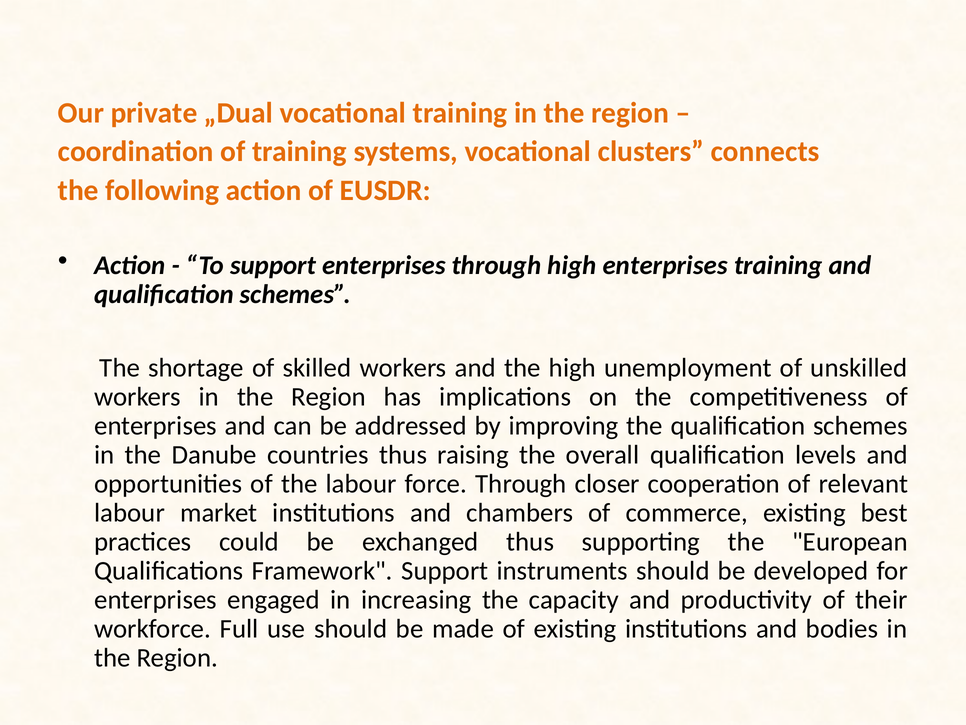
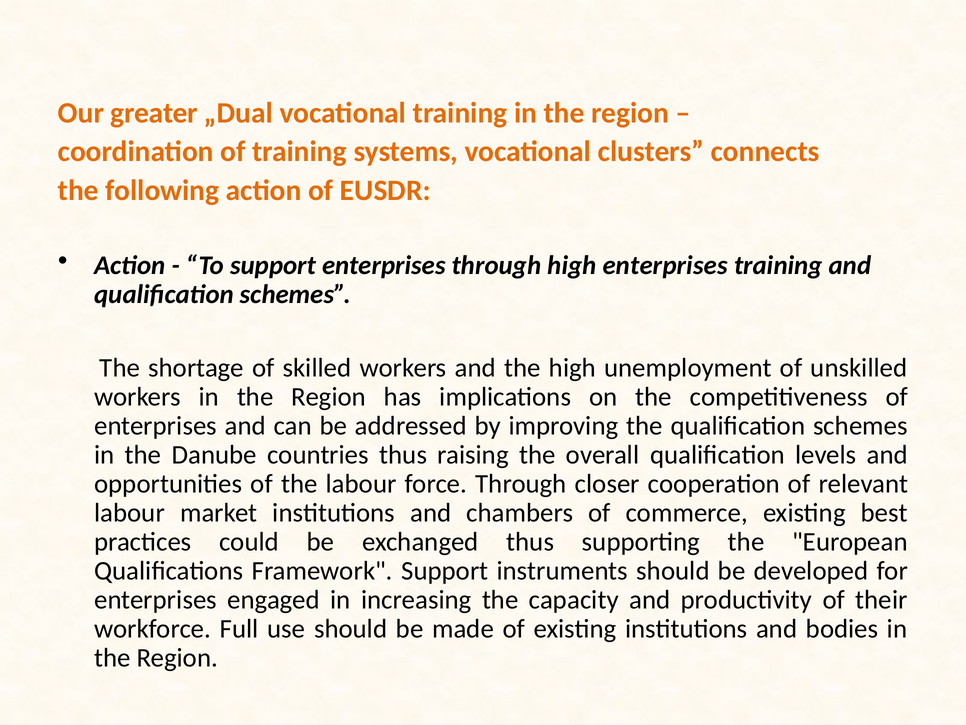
private: private -> greater (154, 113)
